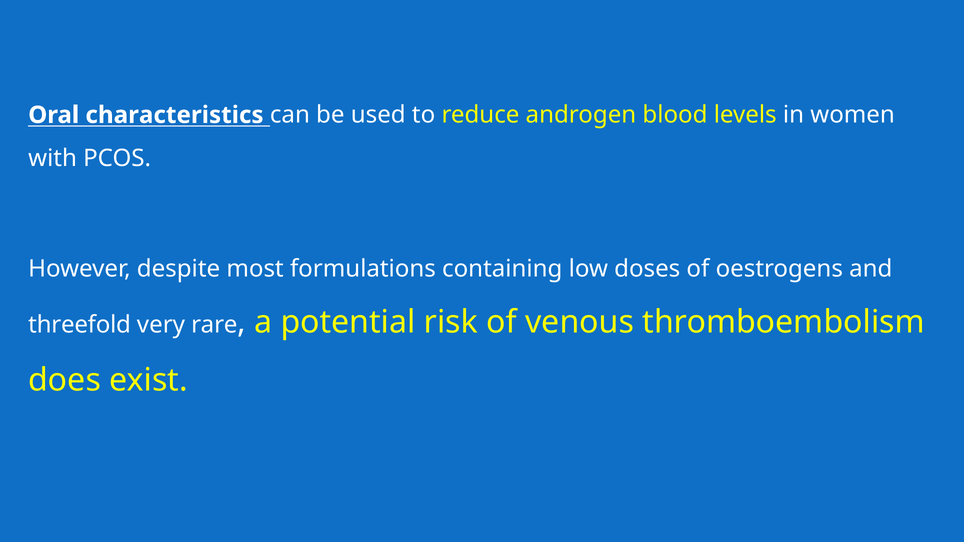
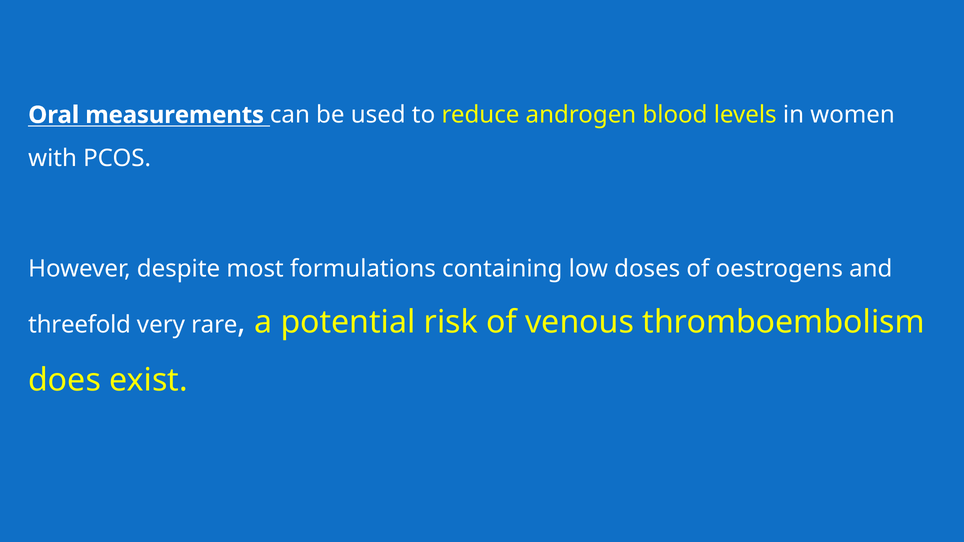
characteristics: characteristics -> measurements (175, 115)
